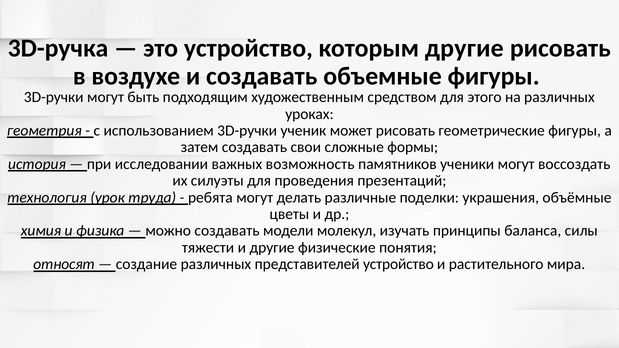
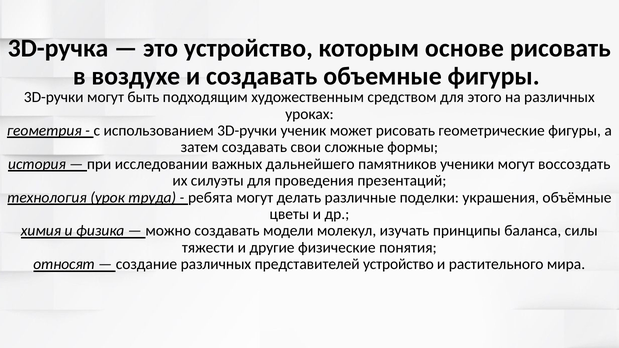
которым другие: другие -> основе (464, 48)
возможность: возможность -> дальнейшего (310, 164)
